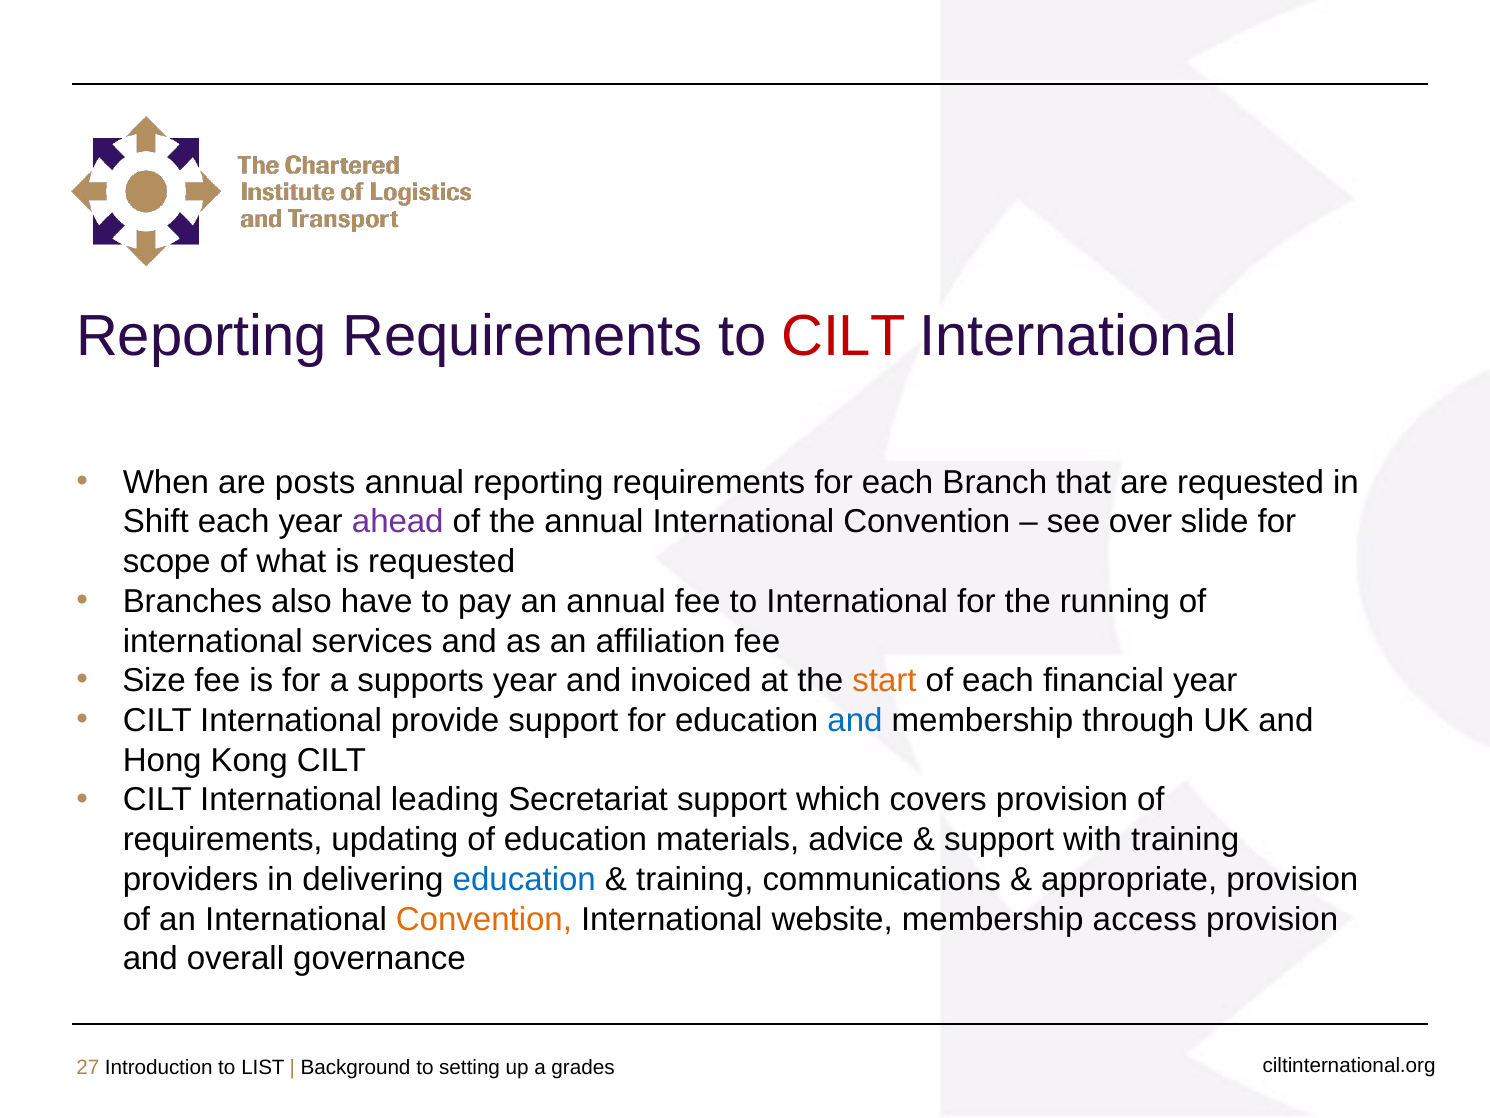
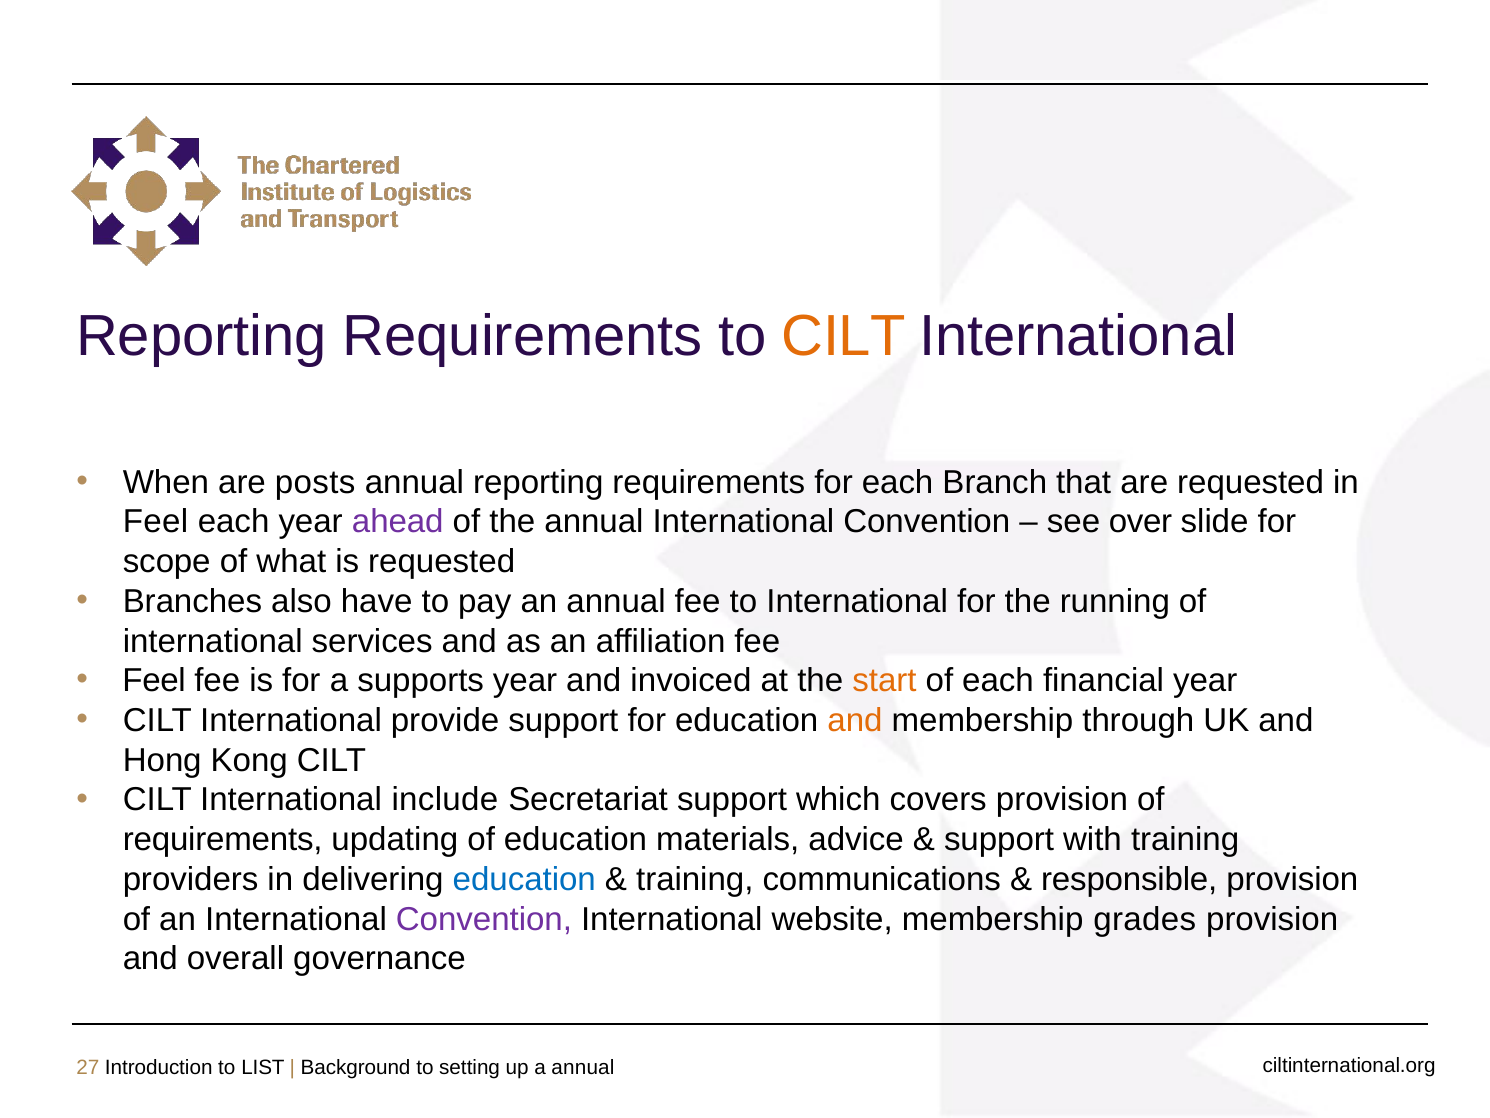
CILT colour: red -> orange (844, 336)
Shift: Shift -> Feel (156, 522)
Size: Size -> Feel (154, 681)
and colour: blue -> orange (855, 720)
leading: leading -> include (445, 800)
appropriate: appropriate -> responsible (1129, 879)
Convention colour: orange -> purple (484, 919)
access: access -> grades (1145, 919)
a grades: grades -> annual (583, 1067)
